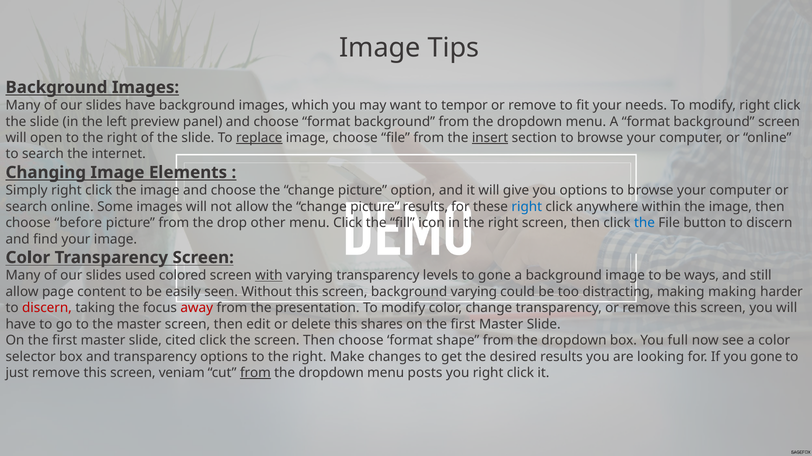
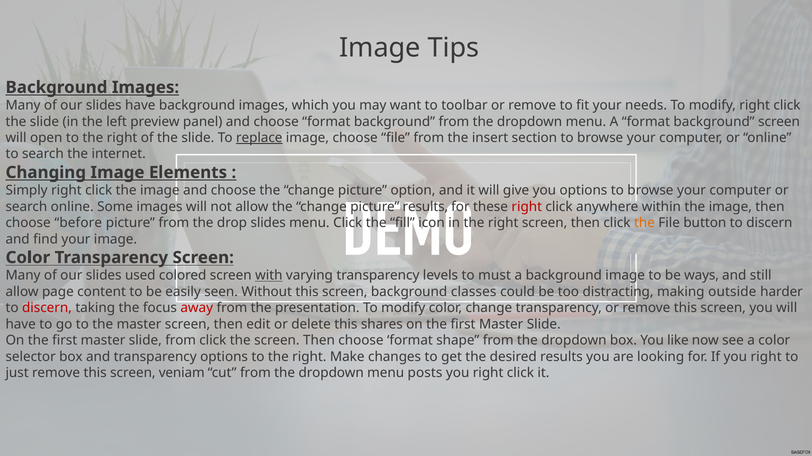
tempor: tempor -> toolbar (464, 106)
insert underline: present -> none (490, 138)
right colour: blue -> red (527, 207)
drop other: other -> slides (268, 223)
the colour: blue -> orange (644, 223)
to gone: gone -> must (495, 276)
background varying: varying -> classes (474, 292)
making making: making -> outside (732, 292)
slide cited: cited -> from (181, 341)
full: full -> like (678, 341)
If you gone: gone -> right (766, 357)
from underline: present -> none (255, 373)
